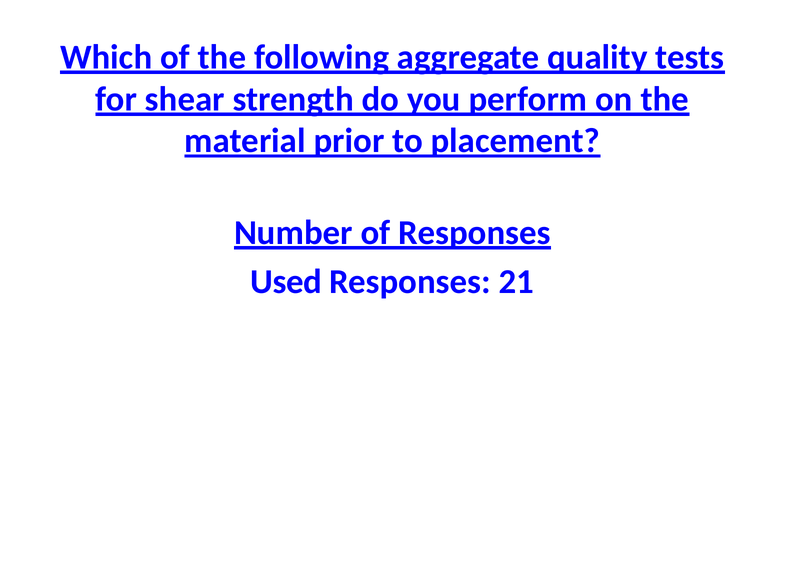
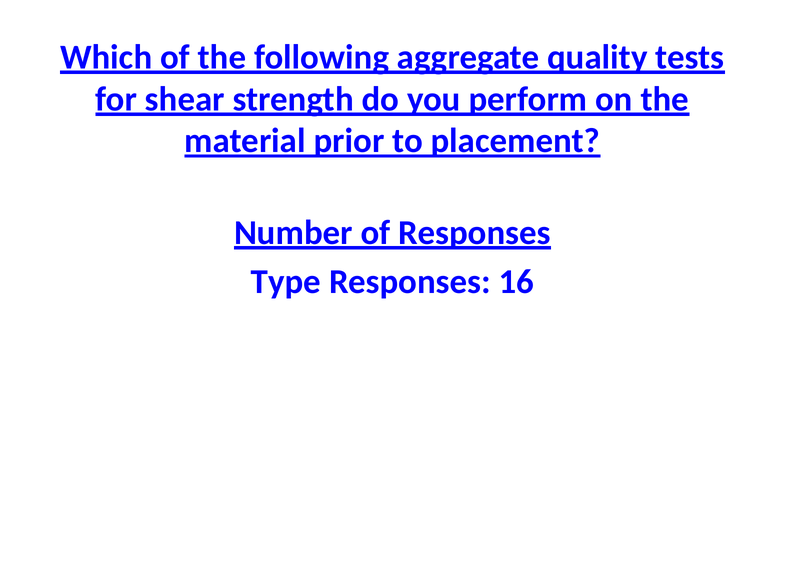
Used: Used -> Type (286, 282)
21: 21 -> 16 (516, 282)
